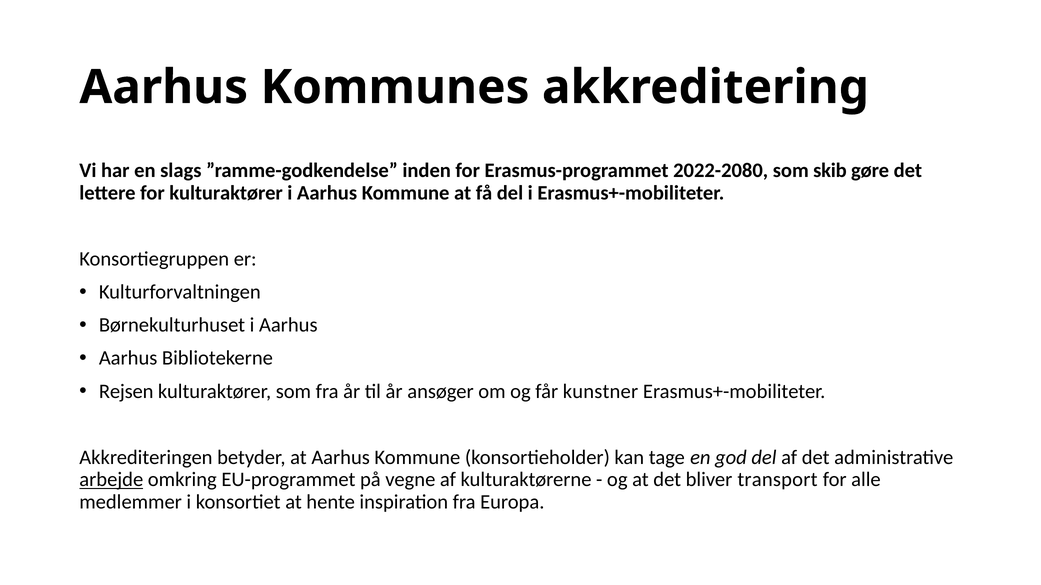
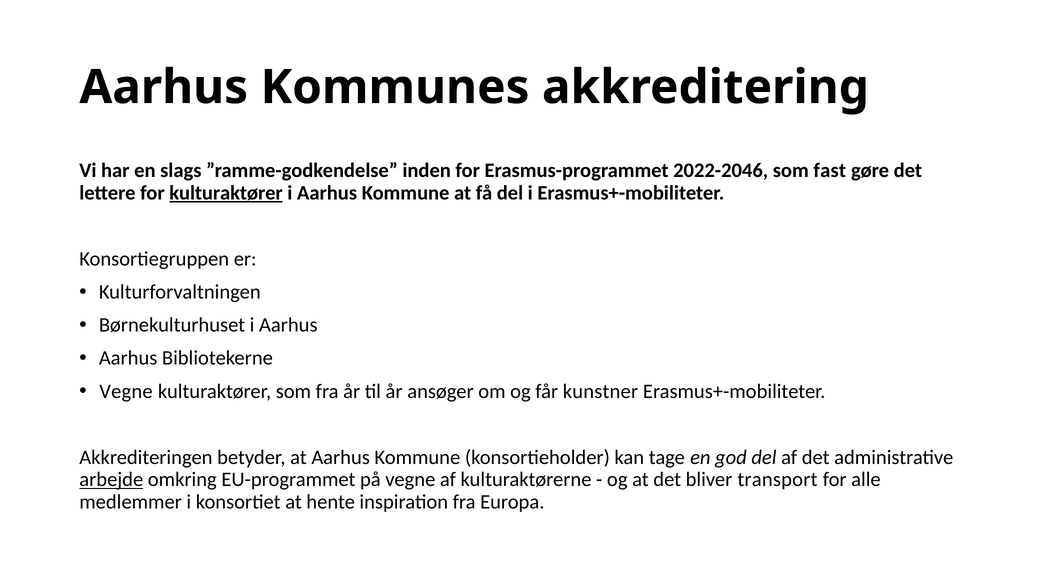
2022-2080: 2022-2080 -> 2022-2046 (721, 171)
skib: skib -> fast (830, 171)
kulturaktører underline: none -> present (226, 193)
Rejsen: Rejsen -> Vegne (126, 392)
